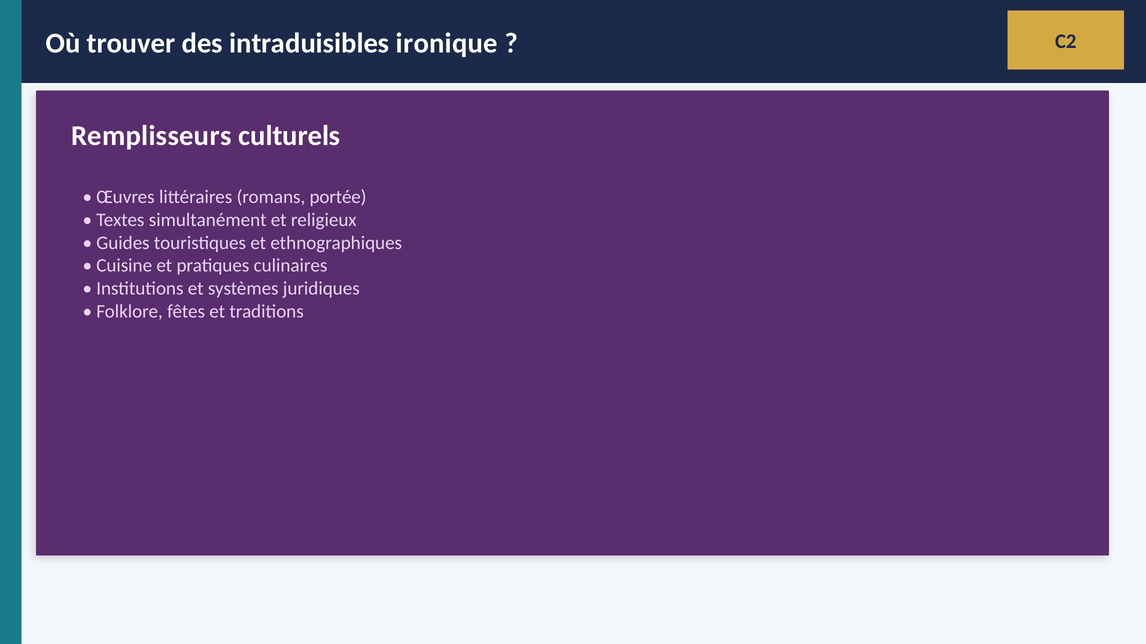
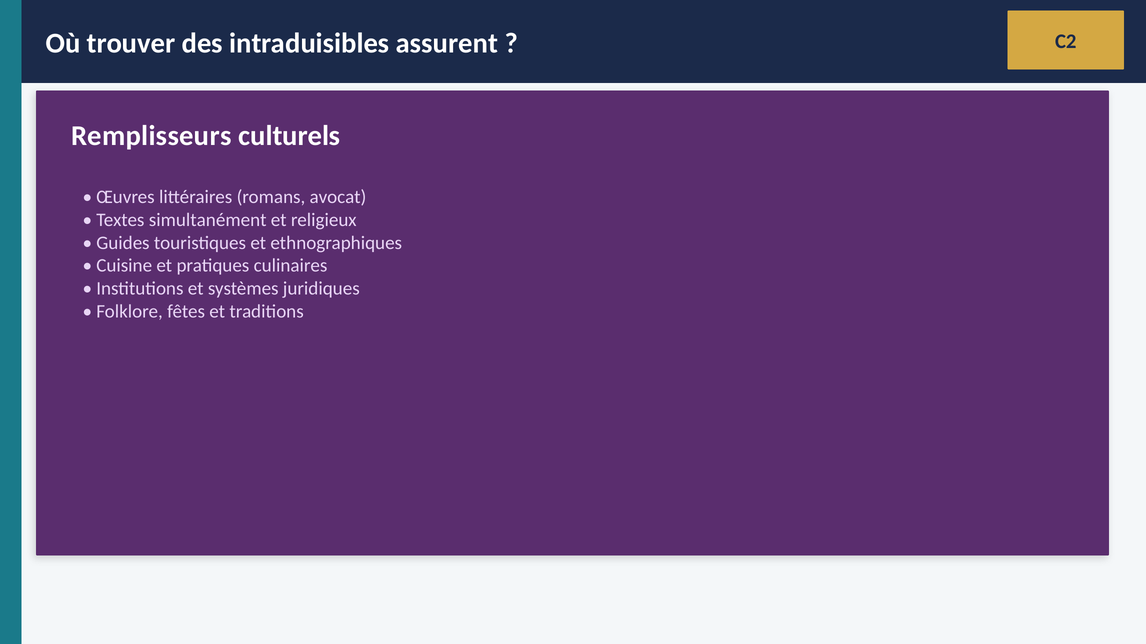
ironique: ironique -> assurent (447, 43)
portée: portée -> avocat (338, 197)
